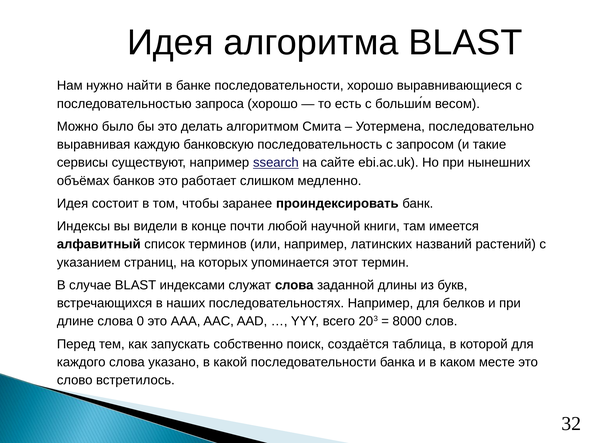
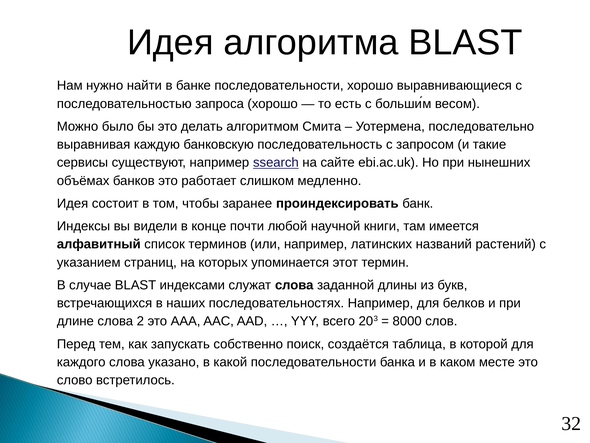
0: 0 -> 2 (140, 321)
